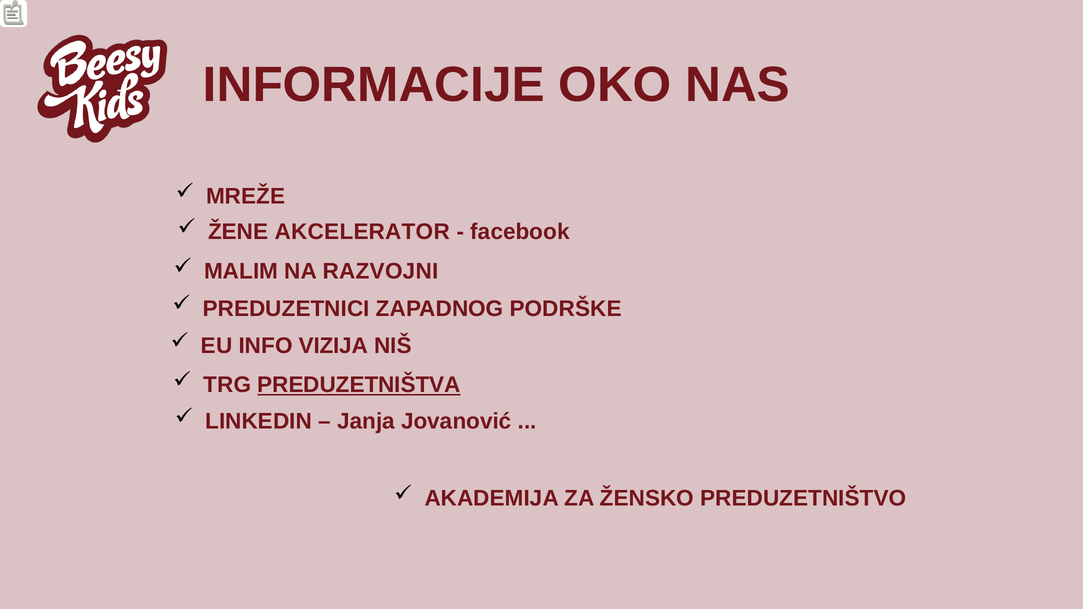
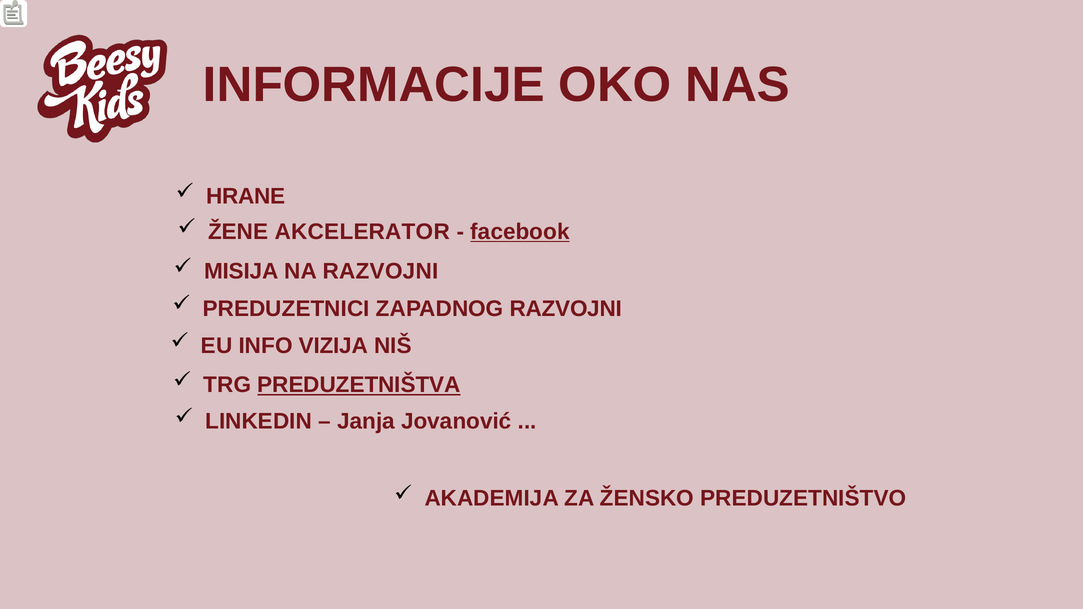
MREŽE: MREŽE -> HRANE (246, 196)
facebook underline: none -> present (520, 232)
MALIM: MALIM -> MISIJA (241, 271)
ZAPADNOG PODRŠKE: PODRŠKE -> RAZVOJNI (566, 309)
